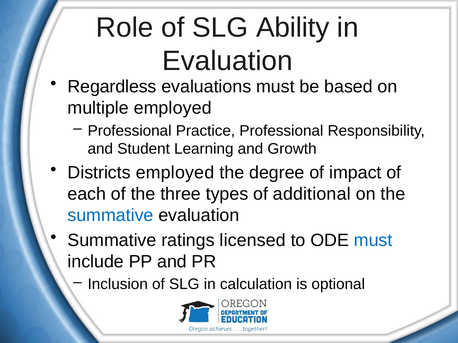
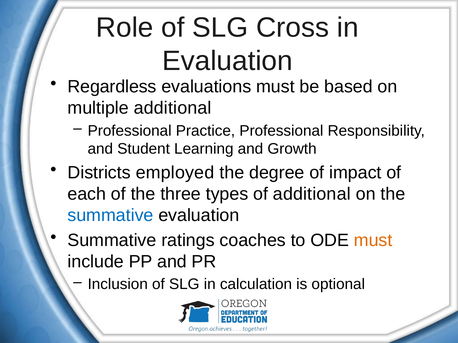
Ability: Ability -> Cross (293, 28)
multiple employed: employed -> additional (173, 108)
licensed: licensed -> coaches (253, 241)
must colour: blue -> orange (373, 241)
